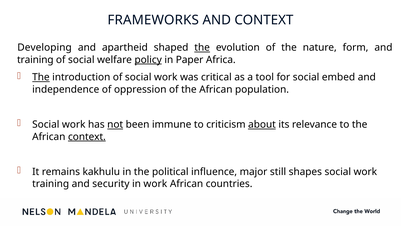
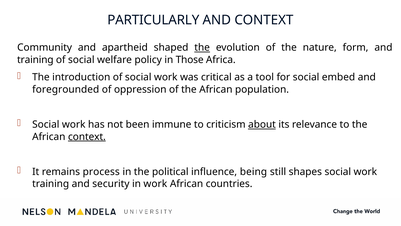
FRAMEWORKS: FRAMEWORKS -> PARTICULARLY (153, 20)
Developing: Developing -> Community (45, 48)
policy underline: present -> none (148, 60)
Paper: Paper -> Those (190, 60)
The underline: present -> none (41, 77)
independence: independence -> foregrounded (66, 89)
not underline: present -> none (115, 124)
kakhulu: kakhulu -> process (101, 172)
major: major -> being (253, 172)
